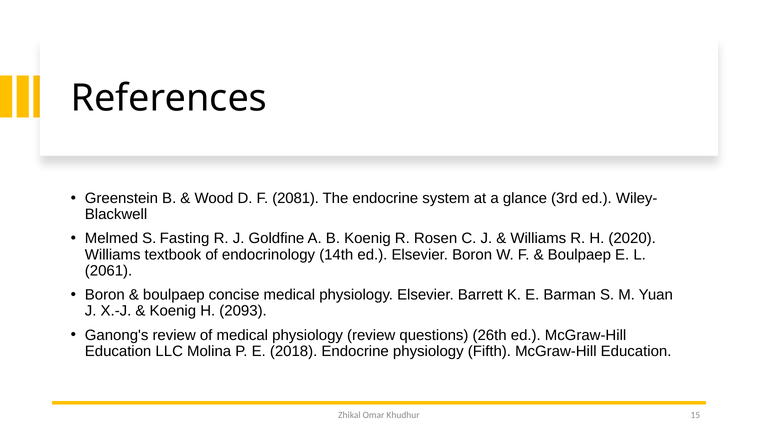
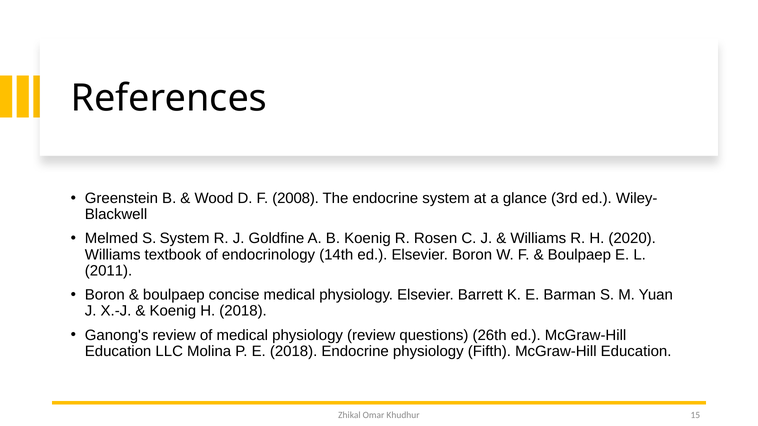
2081: 2081 -> 2008 (296, 198)
S Fasting: Fasting -> System (185, 239)
2061: 2061 -> 2011 (109, 271)
H 2093: 2093 -> 2018 (243, 311)
